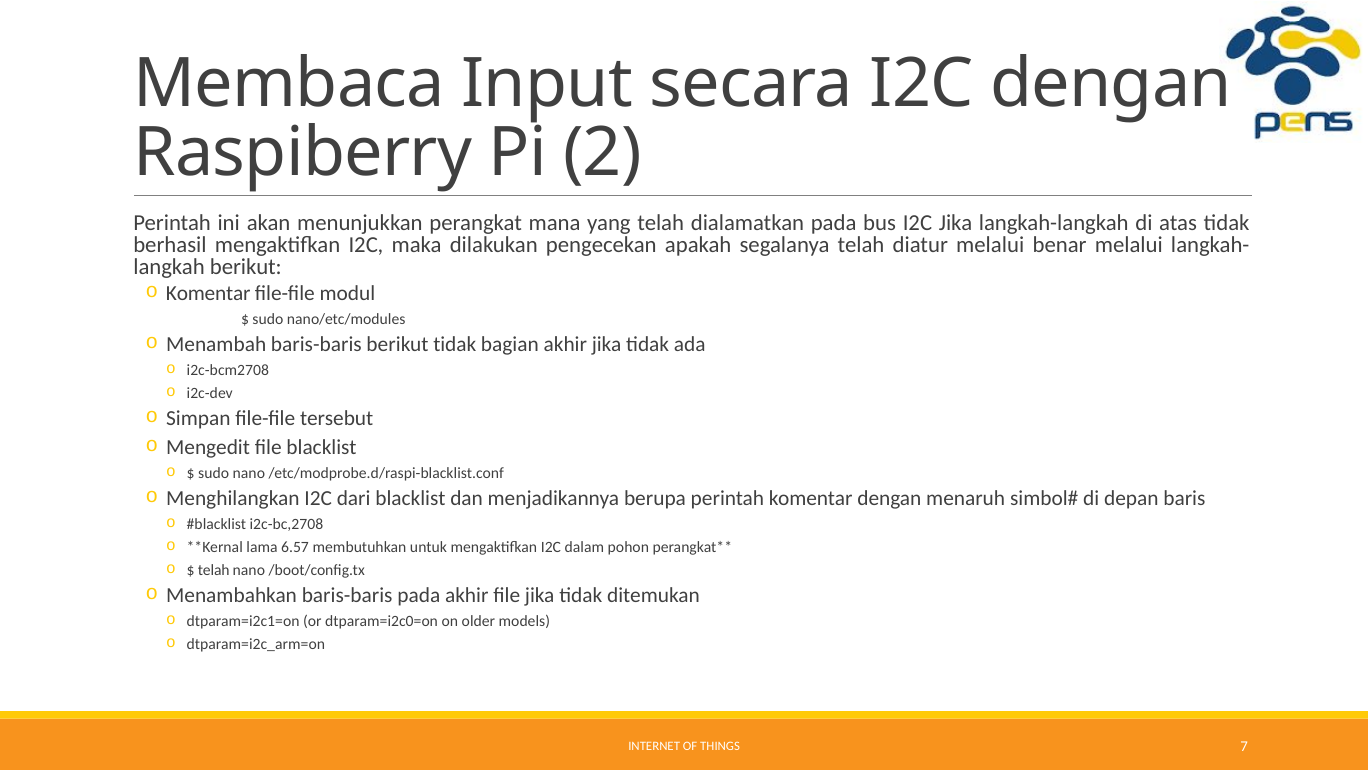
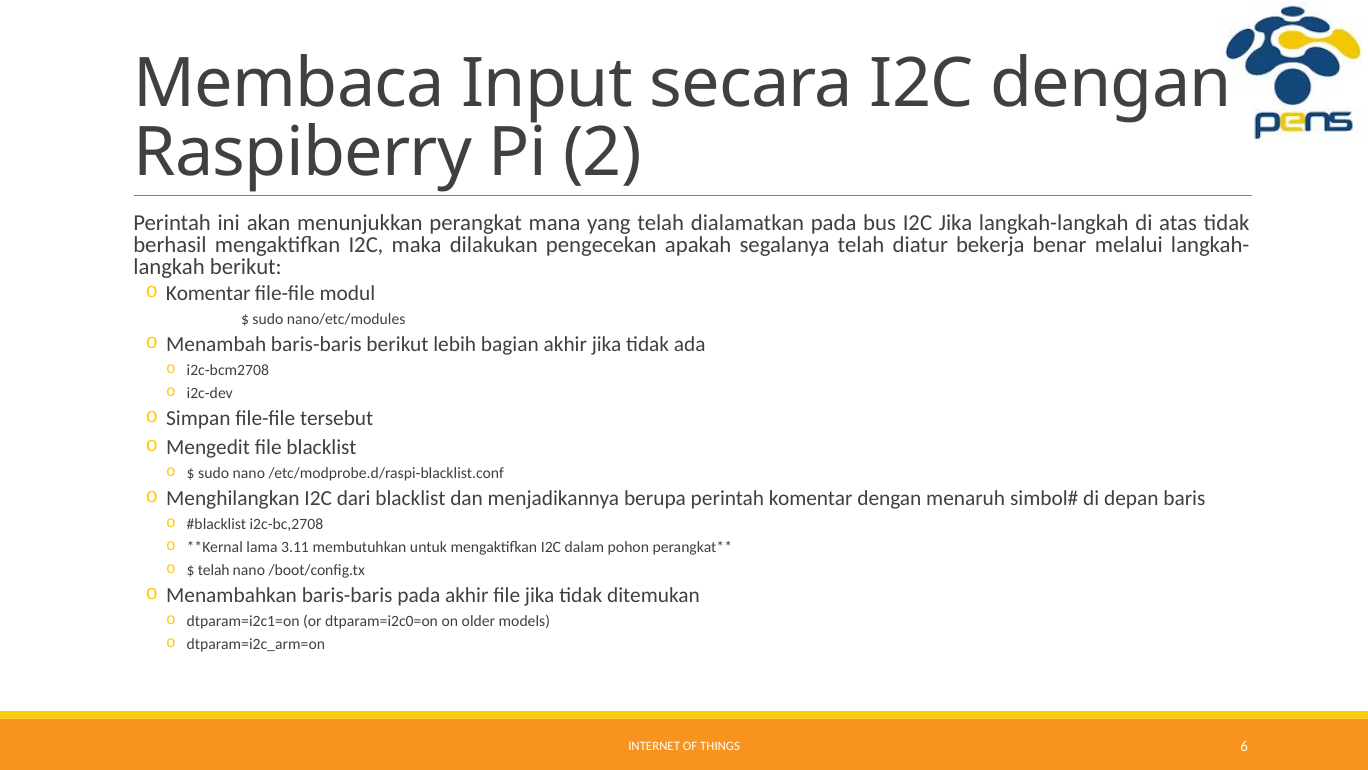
diatur melalui: melalui -> bekerja (990, 245)
berikut tidak: tidak -> lebih (455, 345)
6.57: 6.57 -> 3.11 (295, 547)
7: 7 -> 6 (1244, 746)
